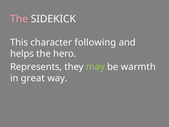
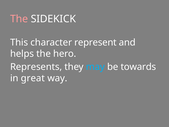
following: following -> represent (95, 42)
may colour: light green -> light blue (95, 67)
warmth: warmth -> towards (138, 67)
